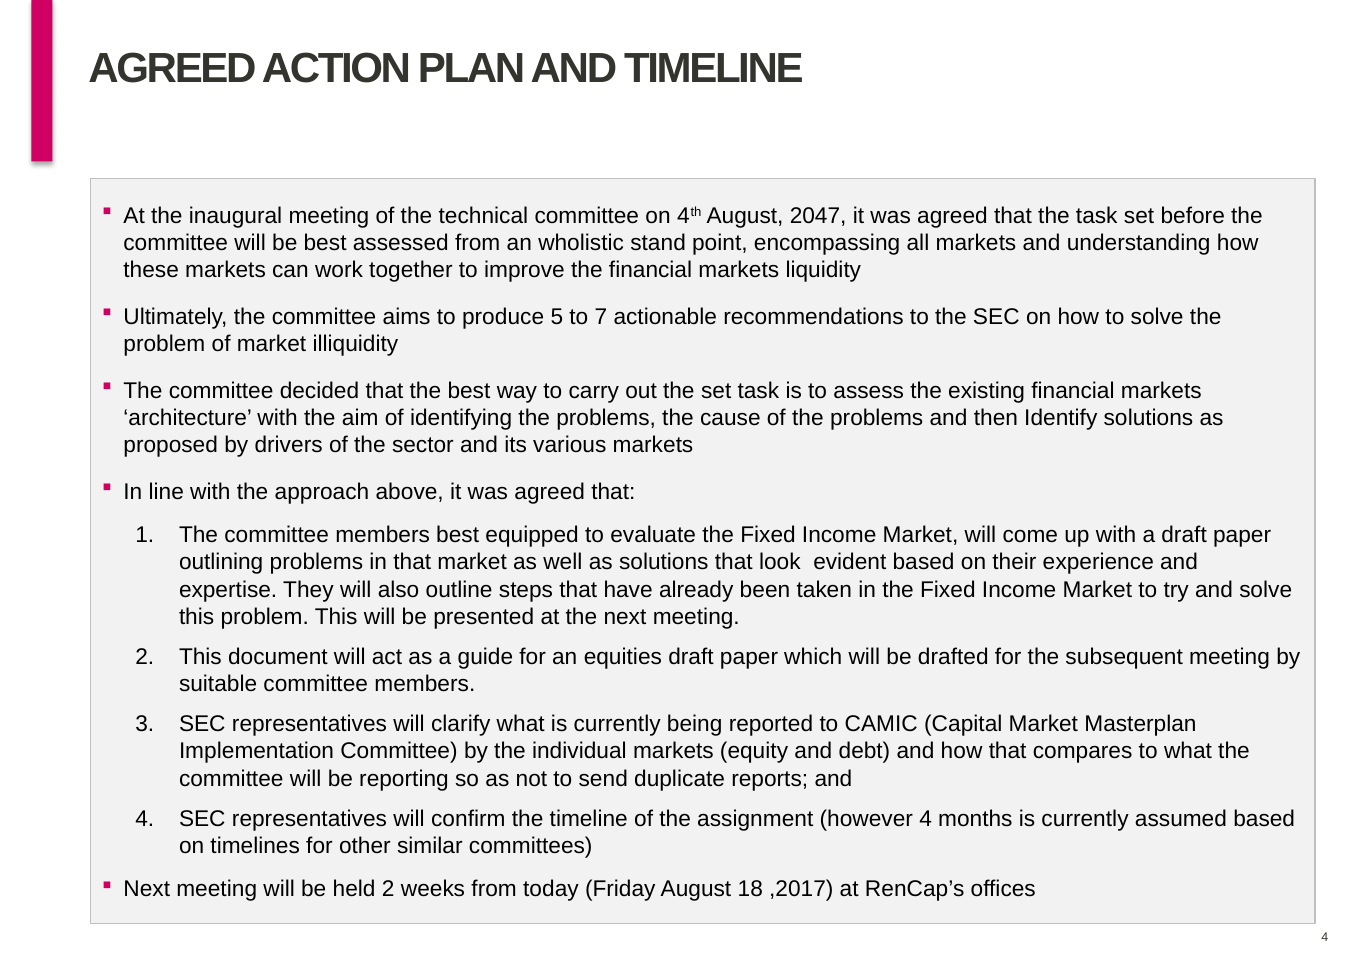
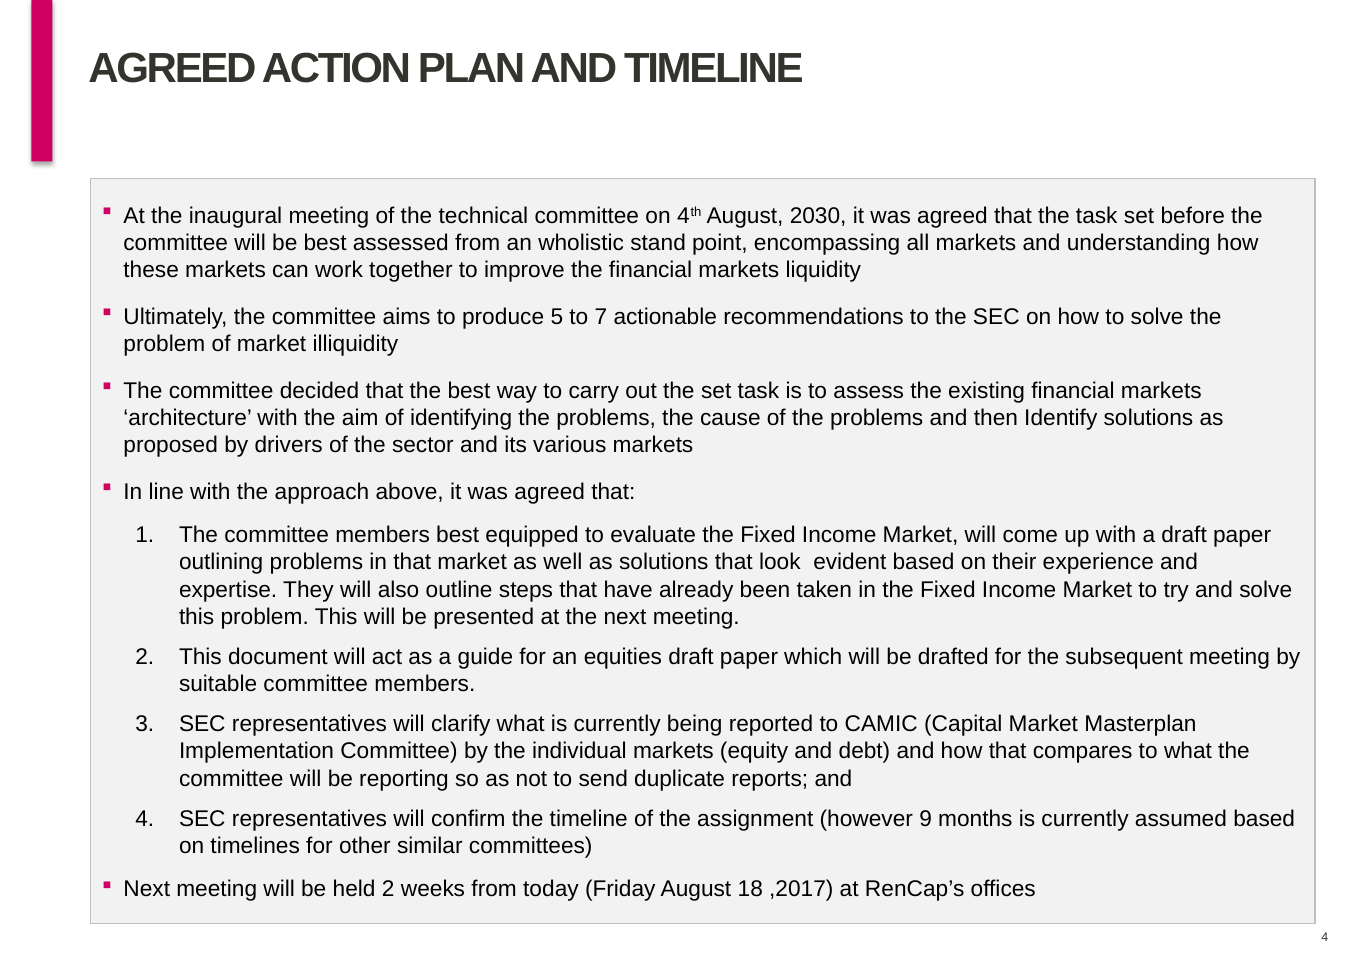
2047: 2047 -> 2030 (818, 216)
however 4: 4 -> 9 (926, 819)
